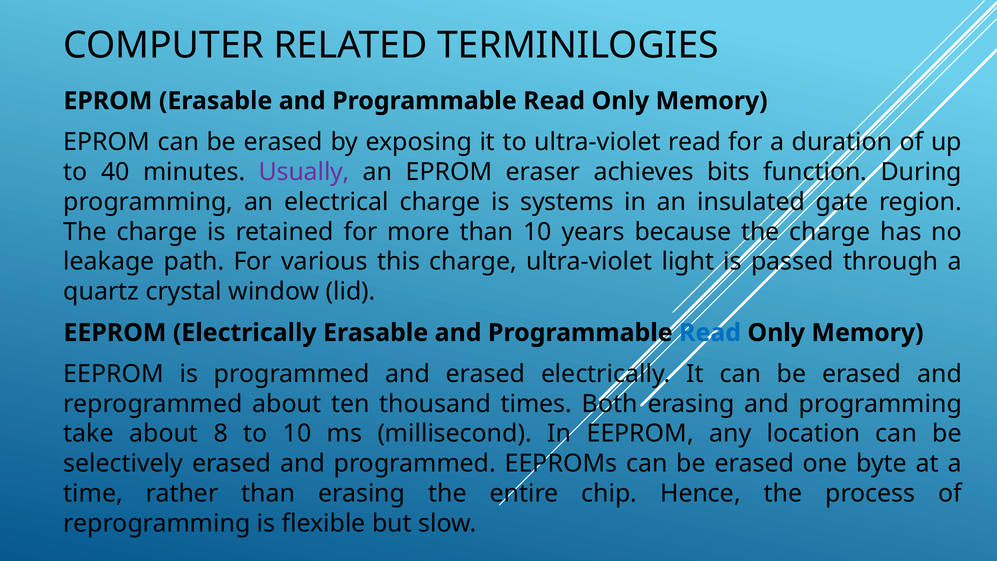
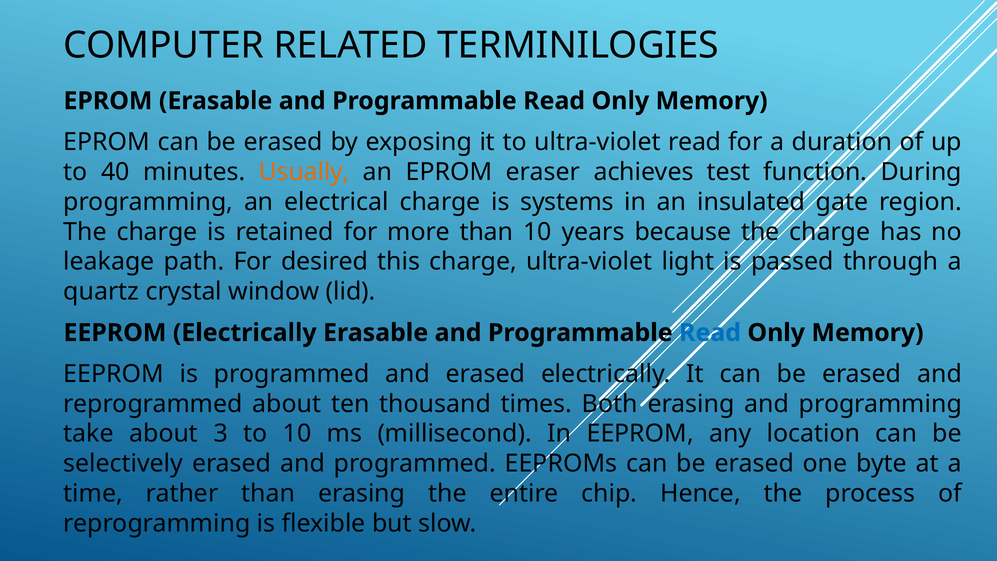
Usually colour: purple -> orange (304, 172)
bits: bits -> test (729, 172)
various: various -> desired (325, 262)
8: 8 -> 3 (221, 434)
